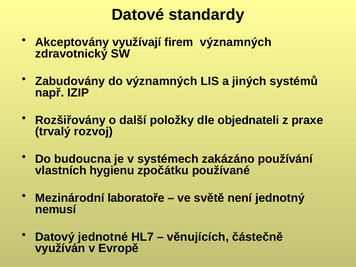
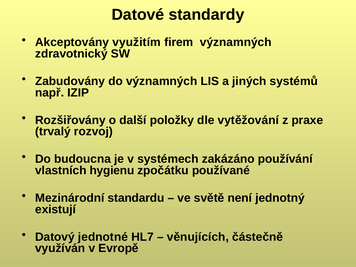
využívají: využívají -> využitím (137, 42)
objednateli: objednateli -> vytěžování (248, 120)
laboratoře: laboratoře -> standardu (136, 198)
nemusí: nemusí -> existují (56, 209)
